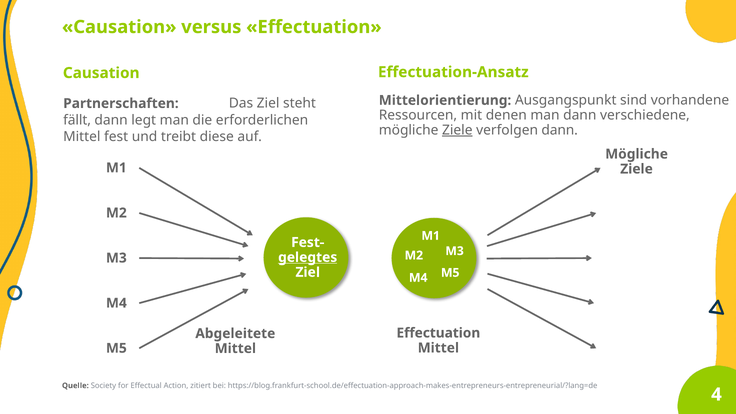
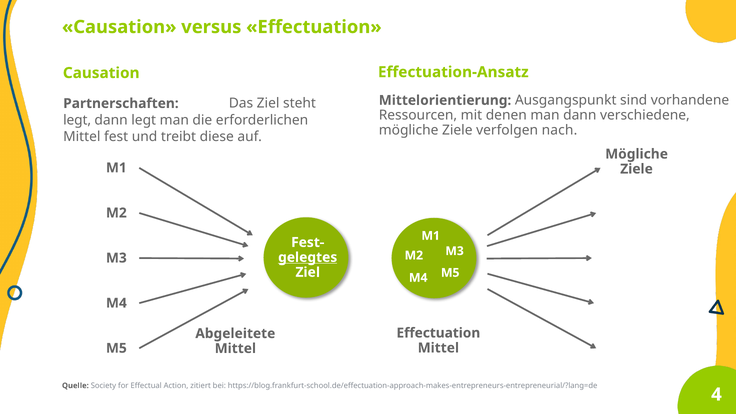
fällt: fällt -> legt (77, 120)
Ziele underline: present -> none (457, 130)
verfolgen dann: dann -> nach (560, 130)
